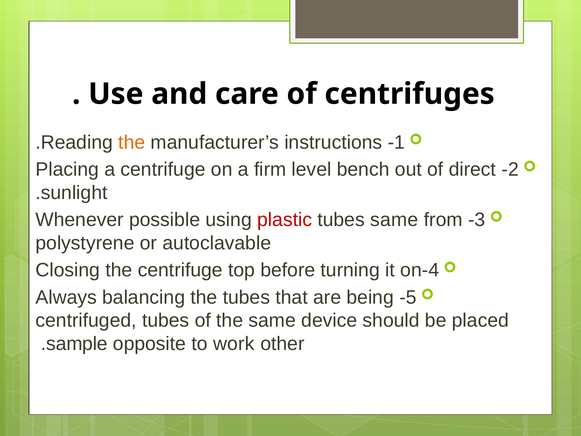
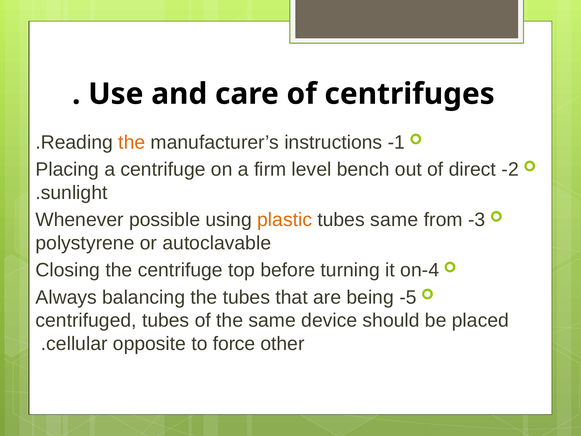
plastic colour: red -> orange (285, 220)
sample: sample -> cellular (77, 344)
work: work -> force (234, 344)
